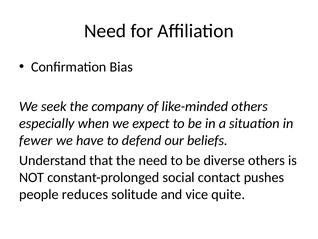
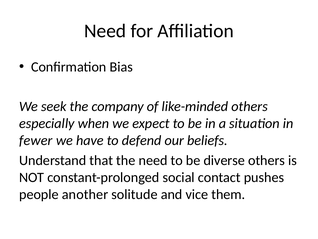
reduces: reduces -> another (85, 194)
quite: quite -> them (228, 194)
